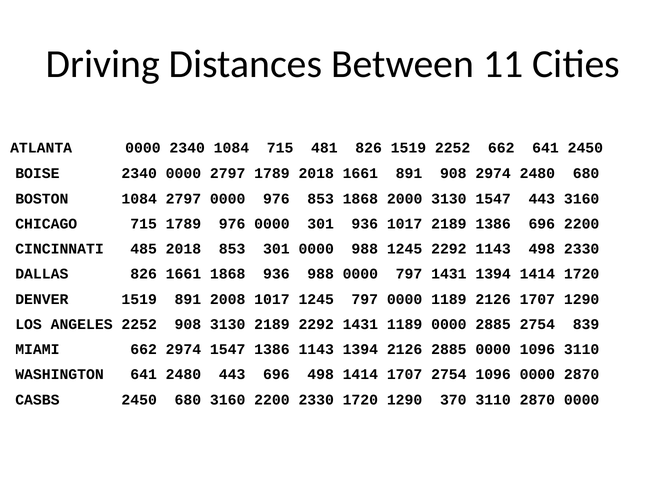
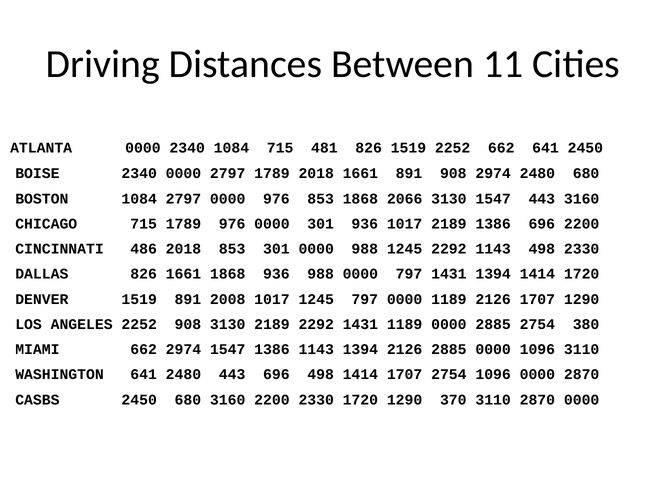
2000: 2000 -> 2066 (405, 199)
485: 485 -> 486 (144, 249)
839: 839 -> 380 (586, 325)
